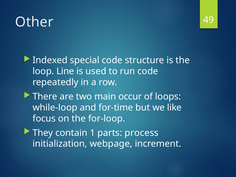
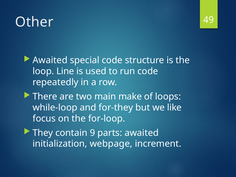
Indexed: Indexed -> Awaited (50, 60)
occur: occur -> make (130, 97)
for-time: for-time -> for-they (116, 108)
1: 1 -> 9 (92, 133)
parts process: process -> awaited (142, 133)
